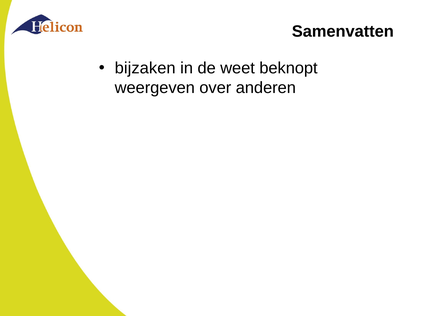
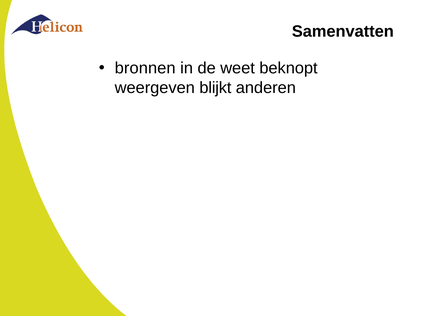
bijzaken: bijzaken -> bronnen (145, 68)
over: over -> blijkt (215, 88)
